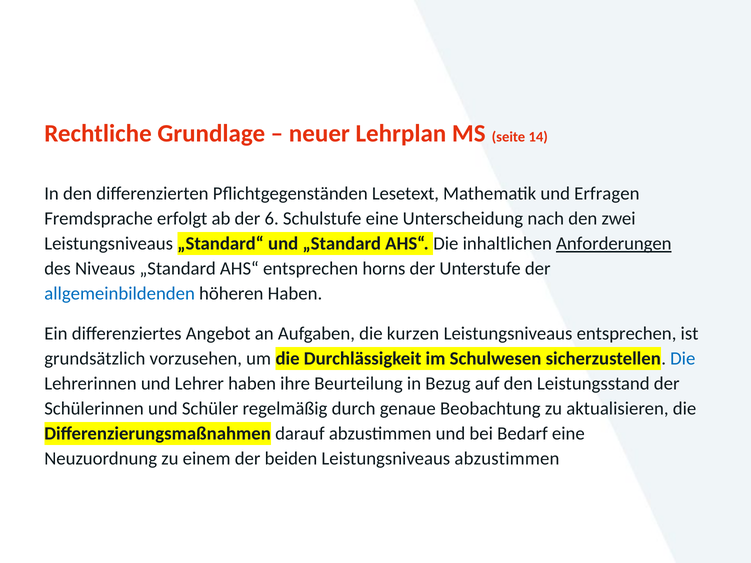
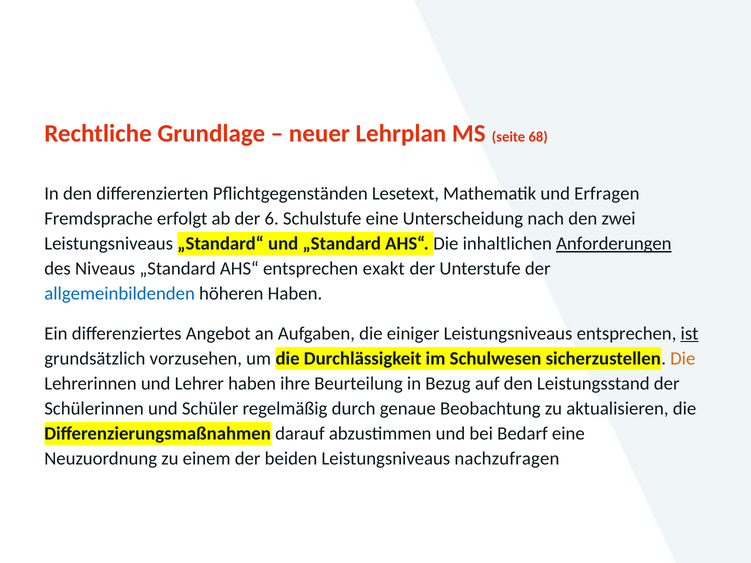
14: 14 -> 68 (538, 137)
horns: horns -> exakt (384, 269)
kurzen: kurzen -> einiger (413, 334)
ist underline: none -> present (690, 334)
Die colour: blue -> orange (683, 359)
Leistungsniveaus abzustimmen: abzustimmen -> nachzufragen (507, 459)
